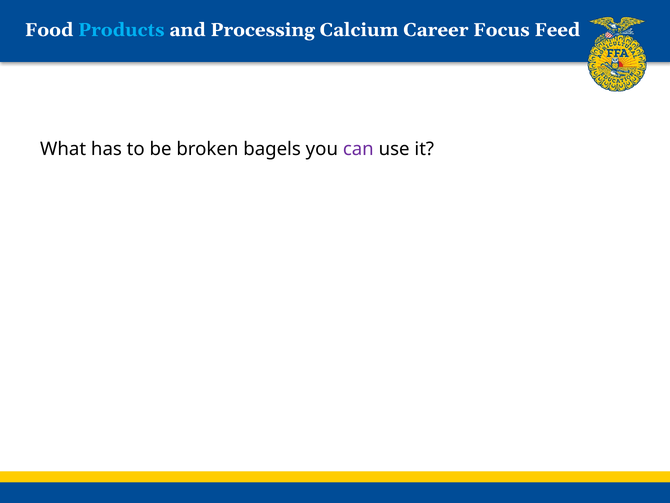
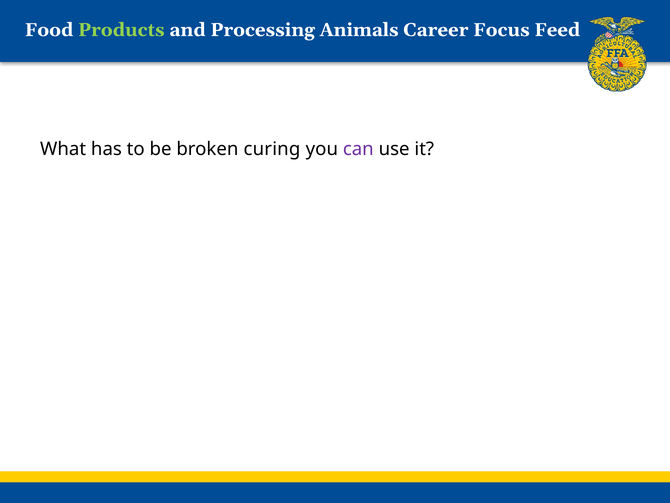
Products colour: light blue -> light green (121, 30)
Calcium: Calcium -> Animals (359, 30)
bagels: bagels -> curing (272, 149)
